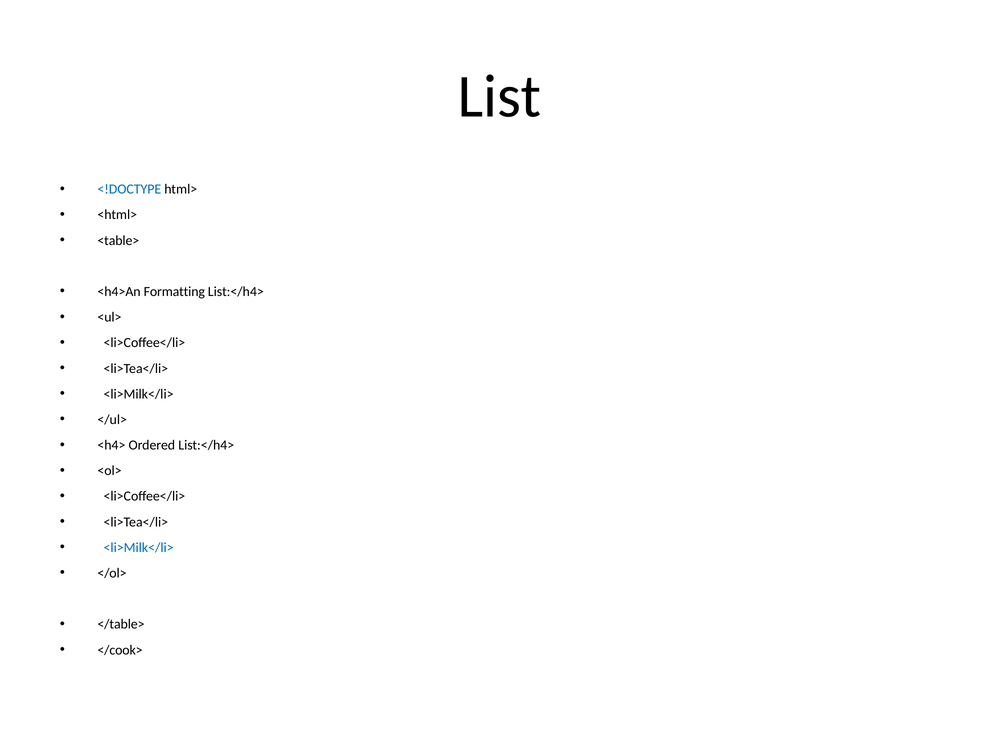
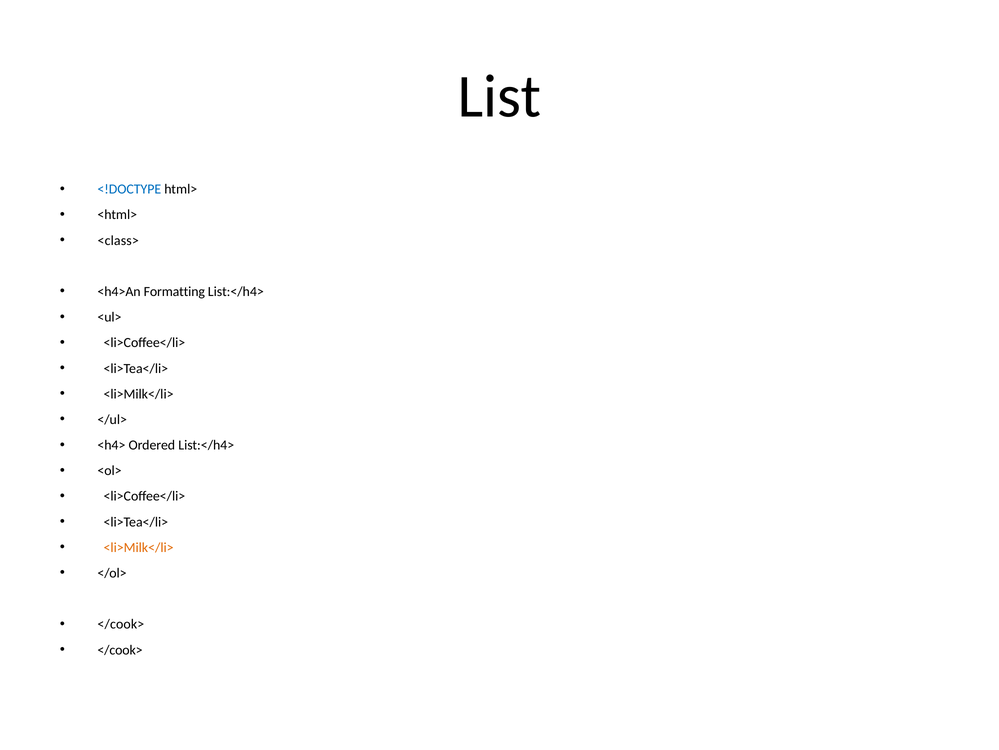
<table>: <table> -> <class> (118, 240)
<li>Milk</li> colour: blue -> orange (139, 547)
</table>: </table> -> </cook> (121, 624)
